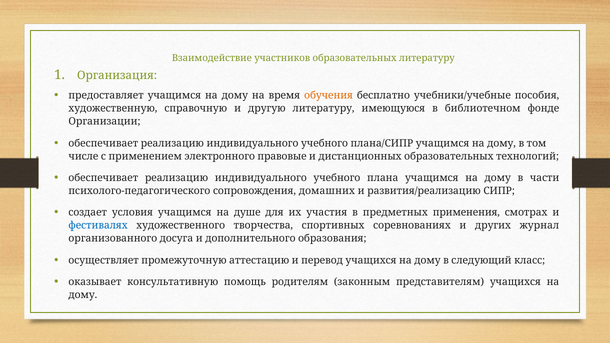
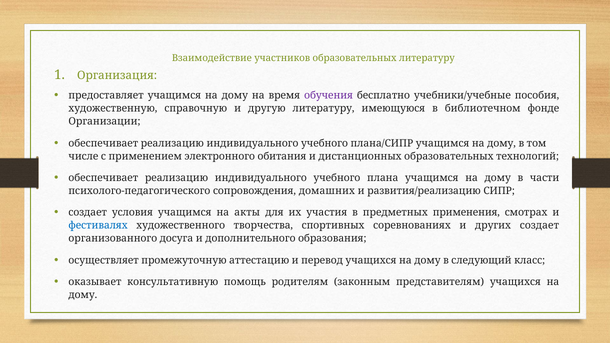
обучения colour: orange -> purple (329, 95)
правовые: правовые -> обитания (282, 156)
душе: душе -> акты (247, 213)
других журнал: журнал -> создает (539, 226)
